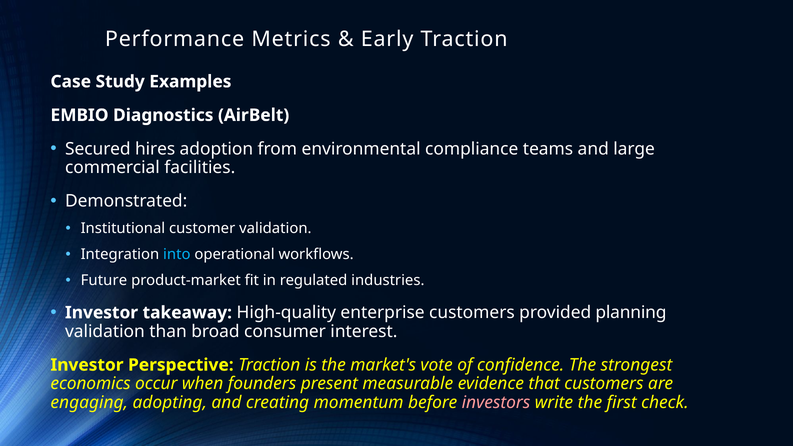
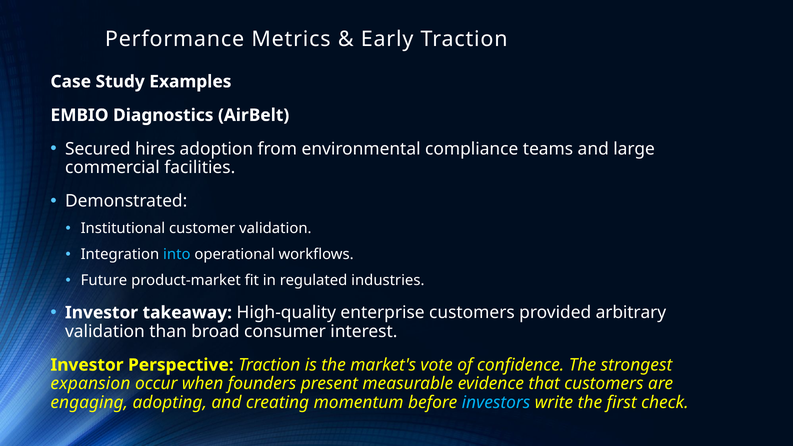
planning: planning -> arbitrary (631, 313)
economics: economics -> expansion (90, 384)
investors colour: pink -> light blue (496, 403)
